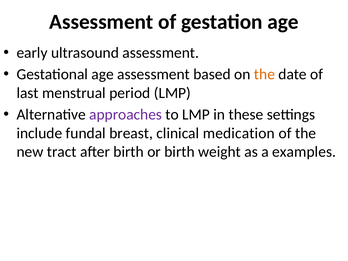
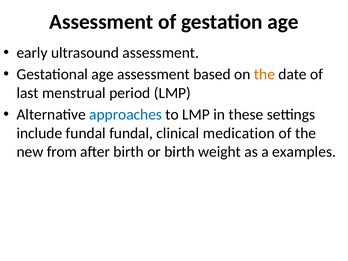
approaches colour: purple -> blue (126, 115)
fundal breast: breast -> fundal (131, 133)
tract: tract -> from (62, 152)
